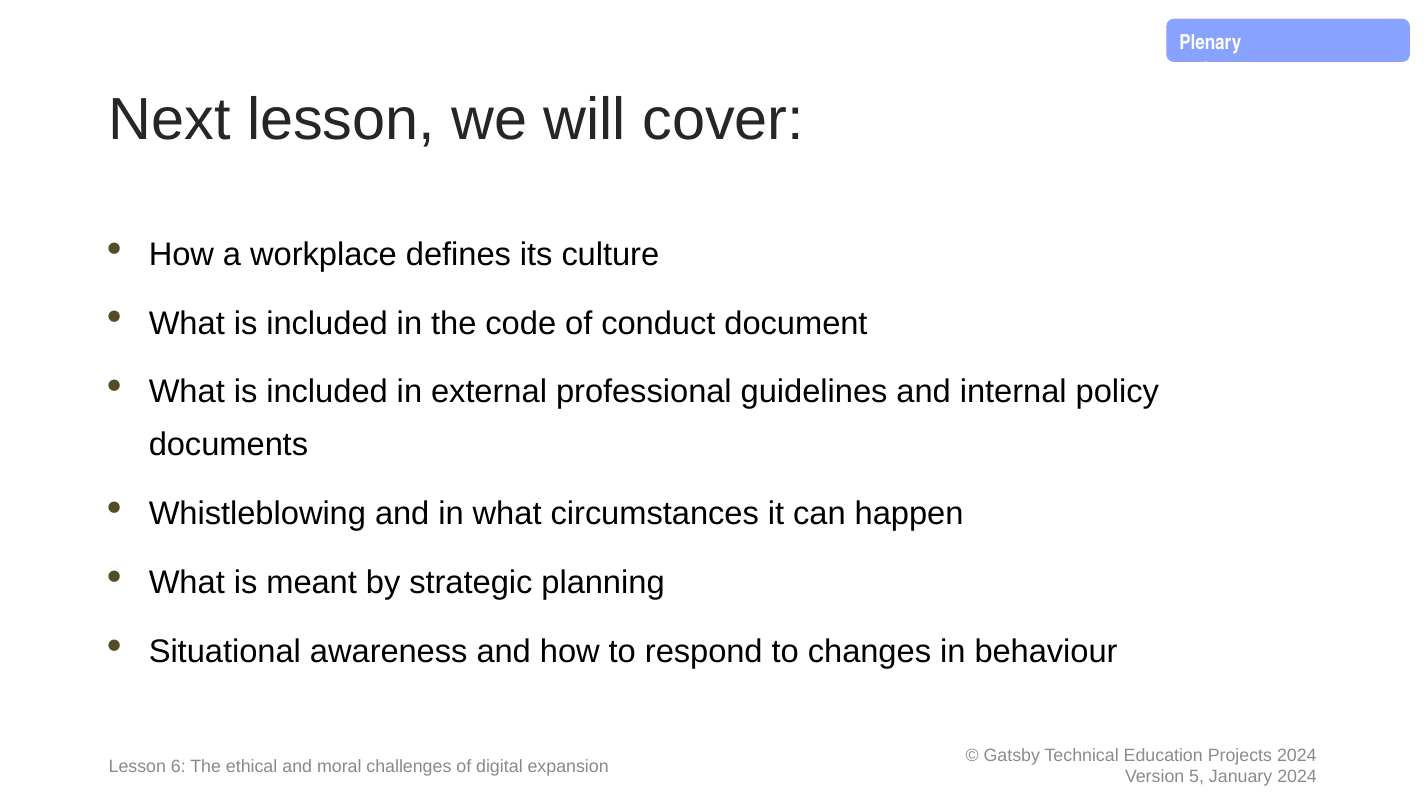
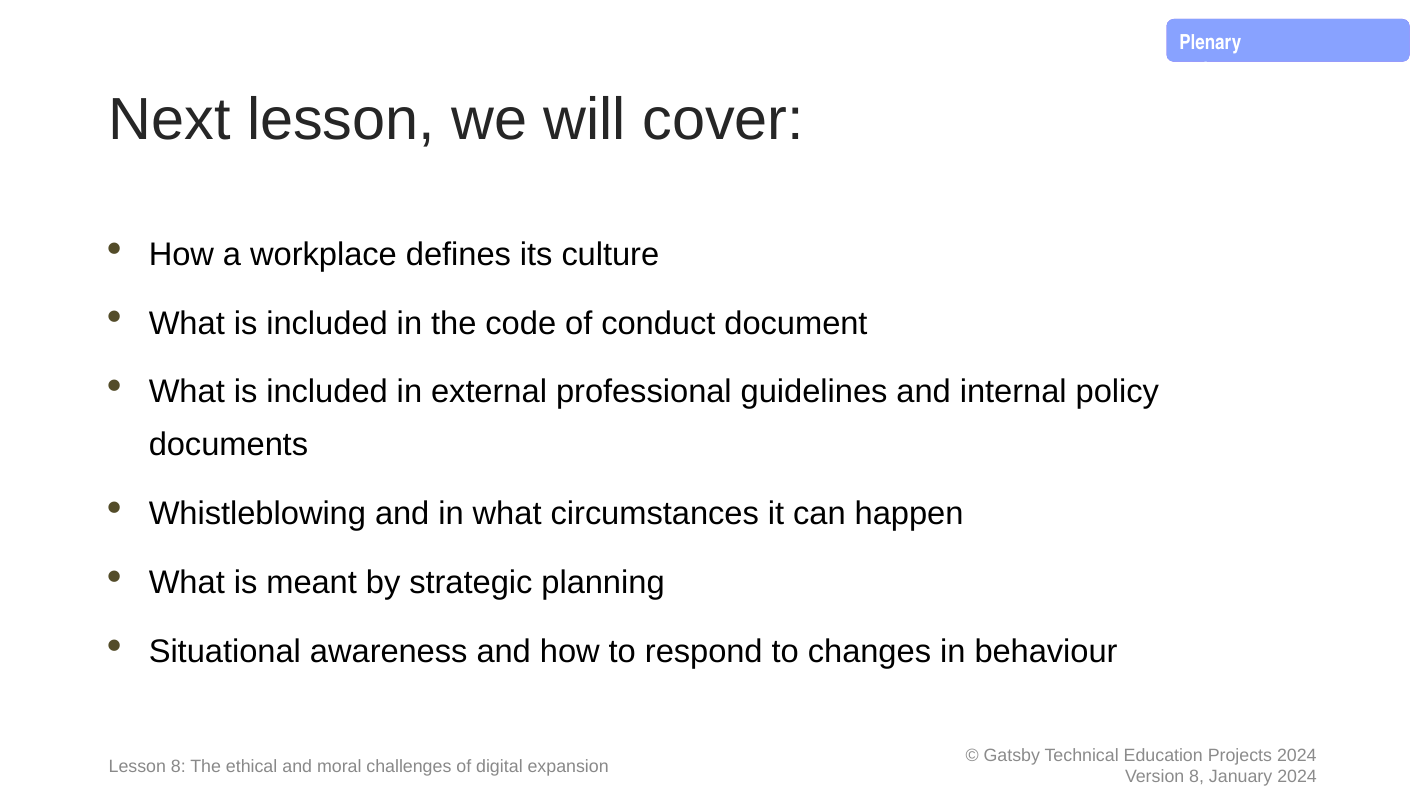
Lesson 6: 6 -> 8 (178, 767)
5: 5 -> 8 (1197, 777)
